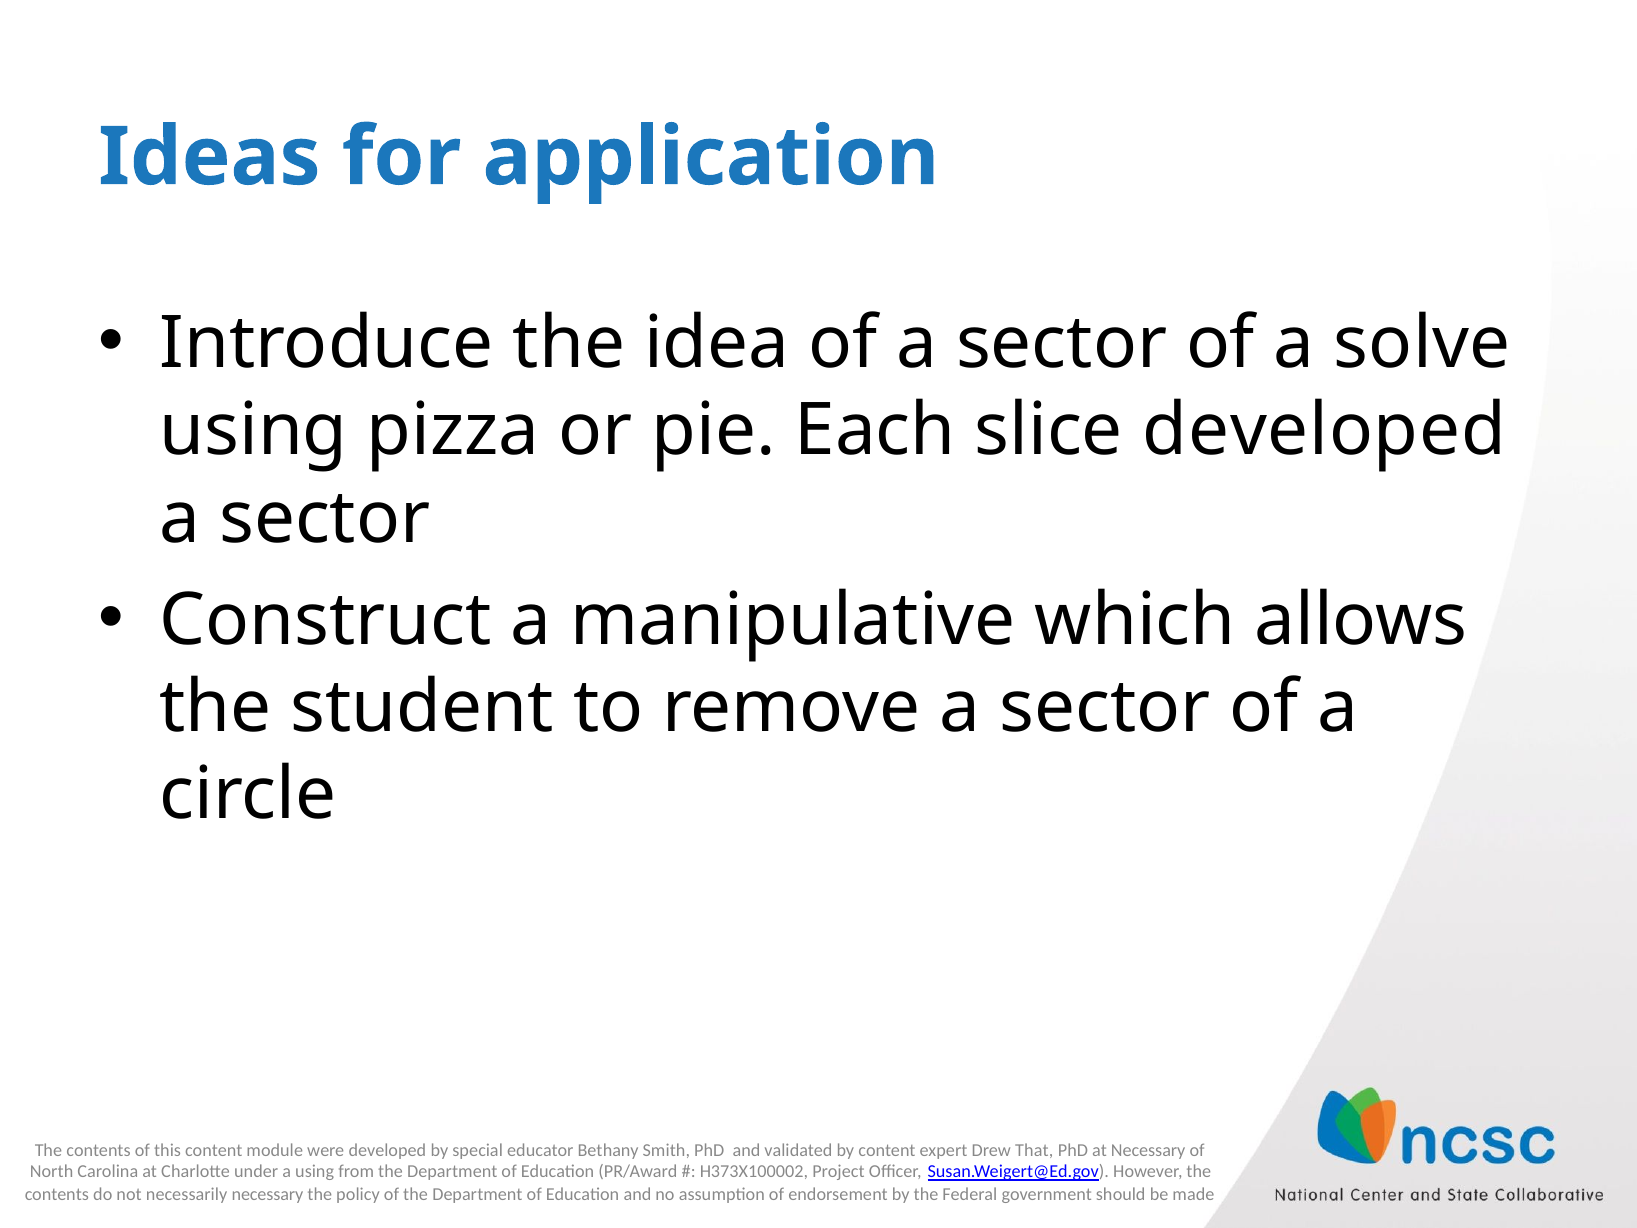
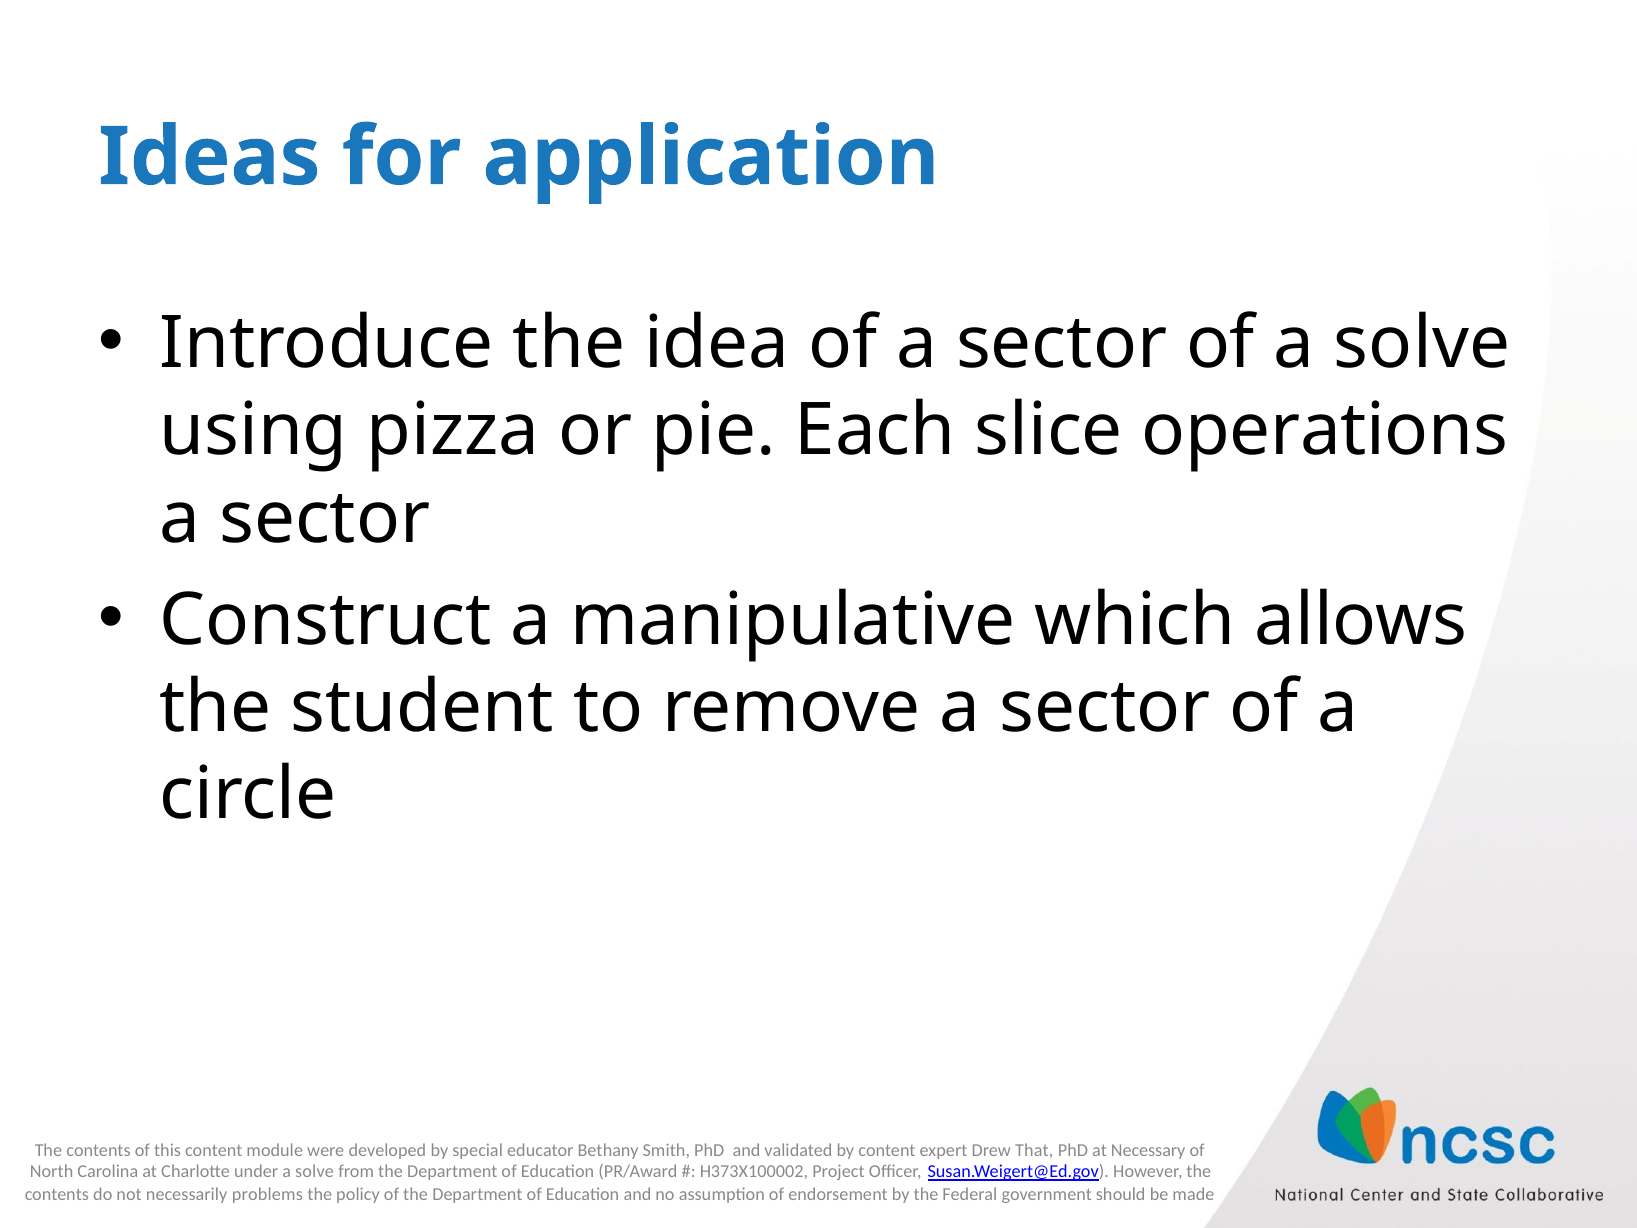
slice developed: developed -> operations (1325, 431)
under a using: using -> solve (315, 1172)
necessarily necessary: necessary -> problems (267, 1194)
